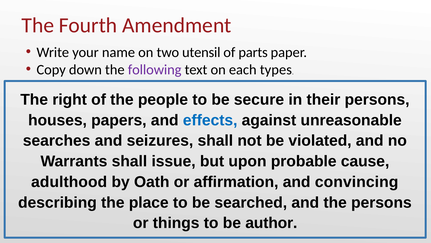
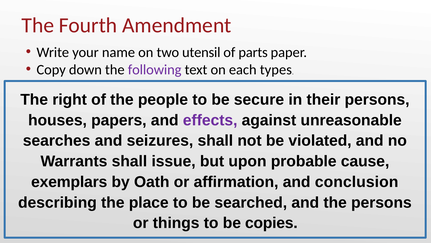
effects colour: blue -> purple (210, 120)
adulthood: adulthood -> exemplars (69, 182)
convincing: convincing -> conclusion (357, 182)
author: author -> copies (271, 223)
